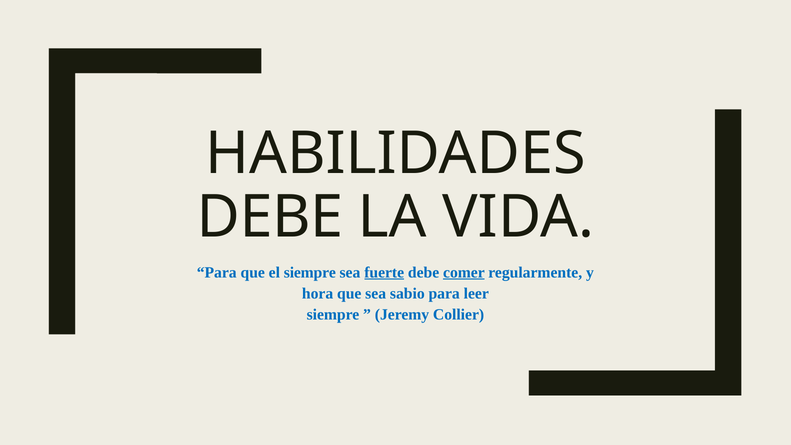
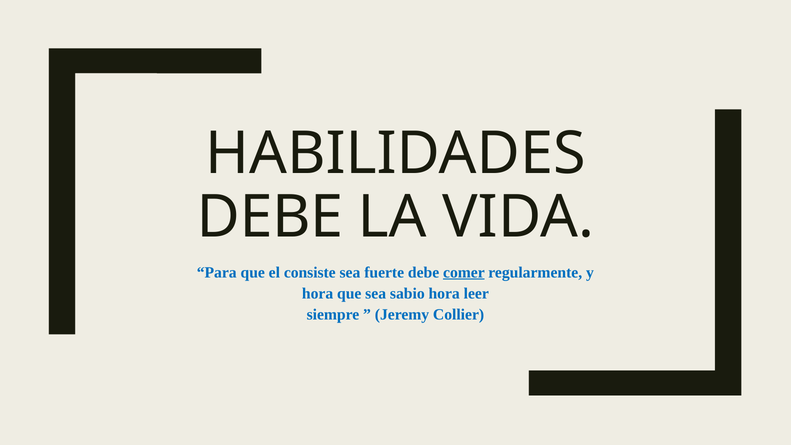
el siempre: siempre -> consiste (310, 272)
fuerte underline: present -> none (384, 272)
sabio para: para -> hora (444, 293)
